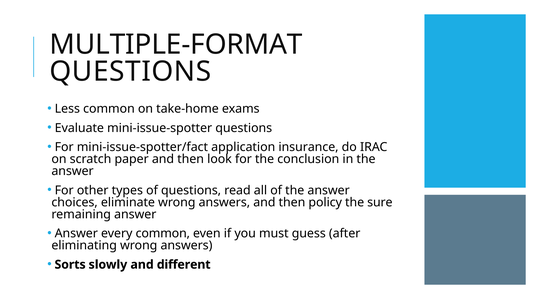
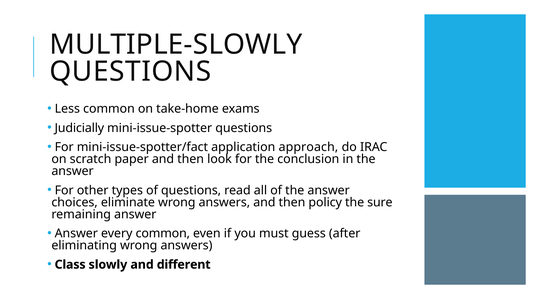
MULTIPLE-FORMAT: MULTIPLE-FORMAT -> MULTIPLE-SLOWLY (176, 44)
Evaluate: Evaluate -> Judicially (79, 128)
insurance: insurance -> approach (308, 147)
Sorts: Sorts -> Class (70, 264)
